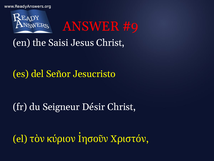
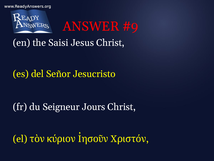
Désir: Désir -> Jours (94, 107)
